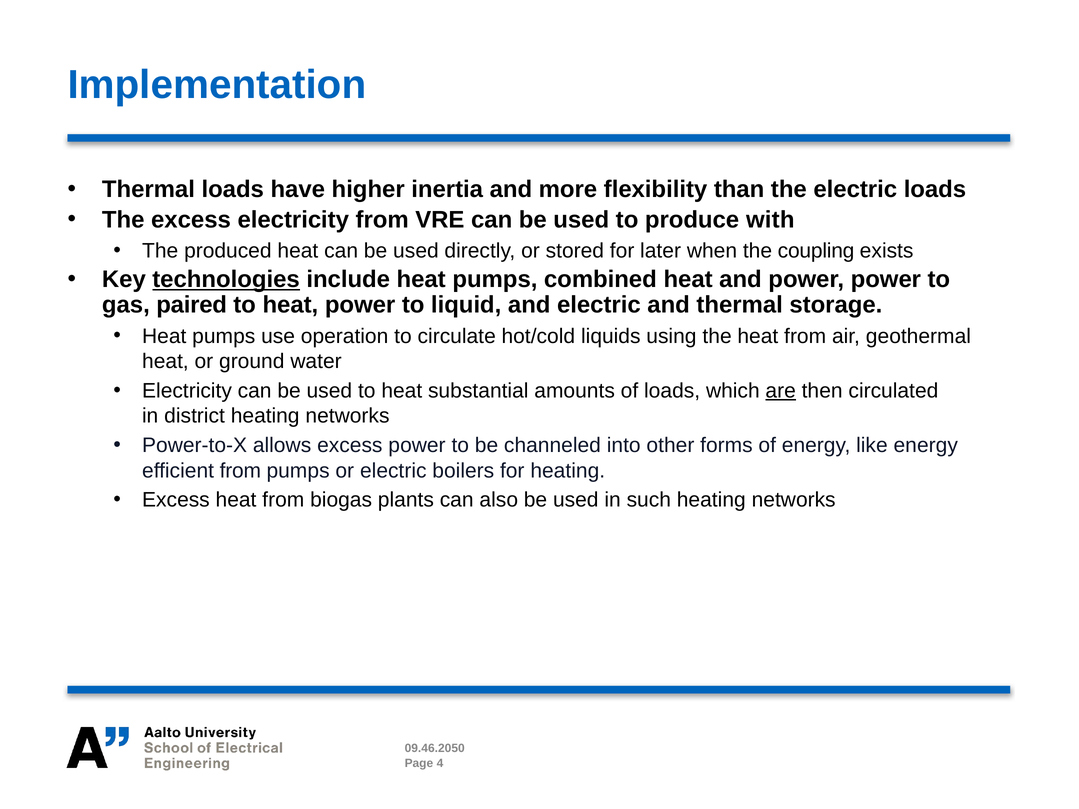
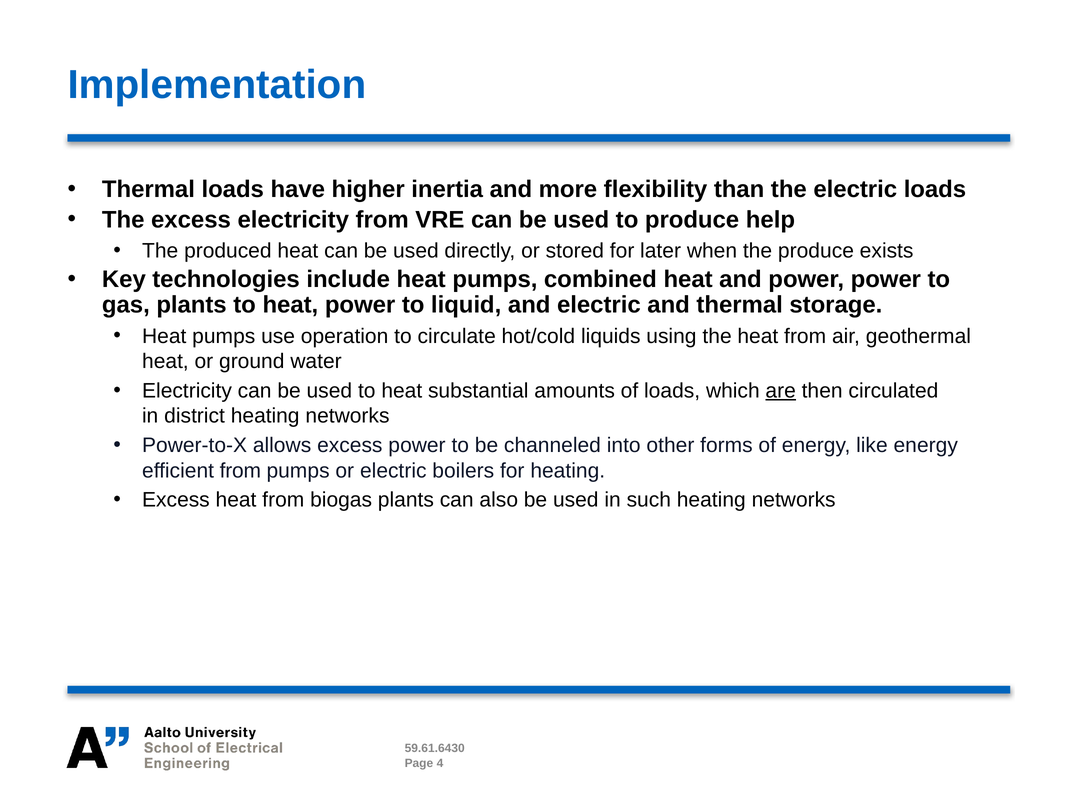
with: with -> help (770, 220)
the coupling: coupling -> produce (816, 251)
technologies underline: present -> none (226, 280)
gas paired: paired -> plants (192, 305)
09.46.2050: 09.46.2050 -> 59.61.6430 (435, 748)
